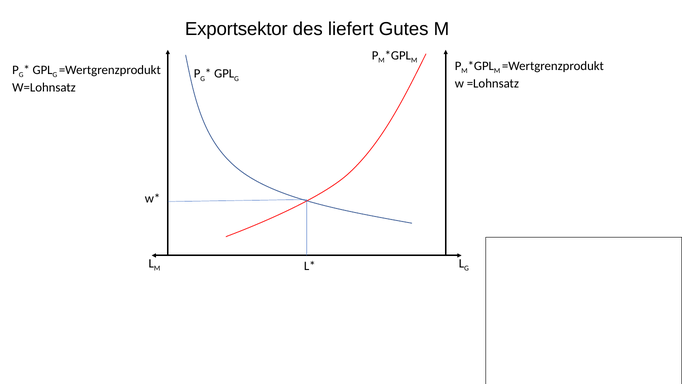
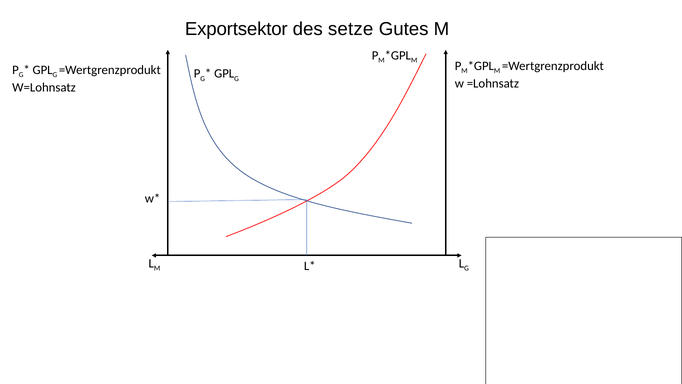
liefert: liefert -> setze (351, 29)
